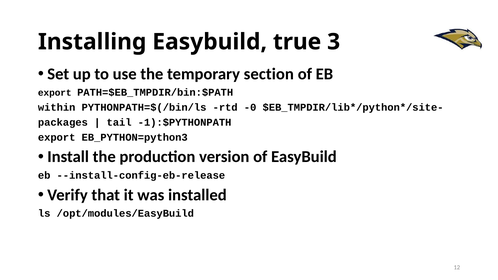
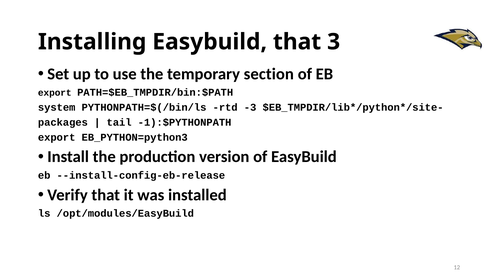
Easybuild true: true -> that (297, 42)
within: within -> system (57, 107)
-0: -0 -> -3 (250, 107)
